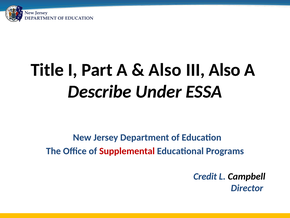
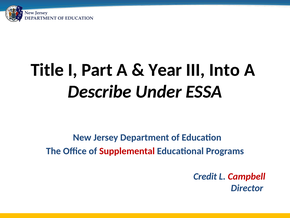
Also: Also -> Year (165, 70)
III Also: Also -> Into (224, 70)
Campbell colour: black -> red (247, 176)
